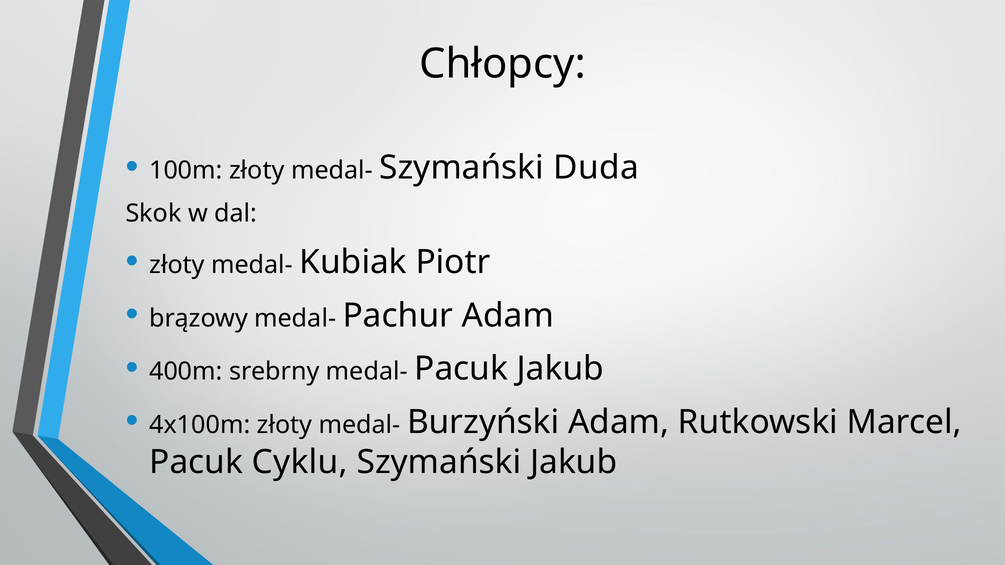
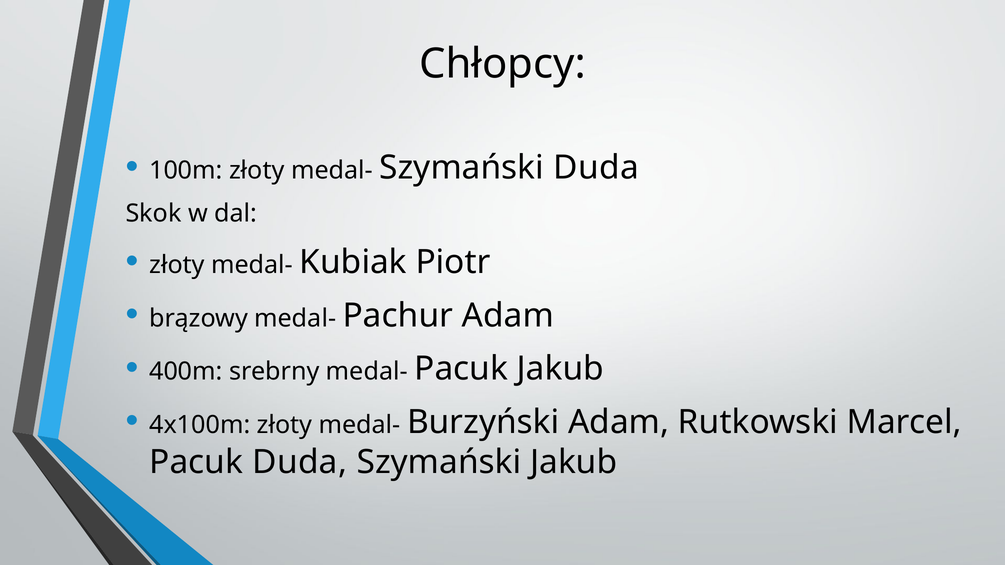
Pacuk Cyklu: Cyklu -> Duda (300, 462)
